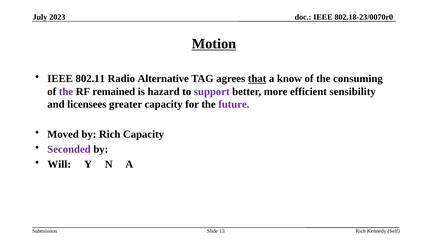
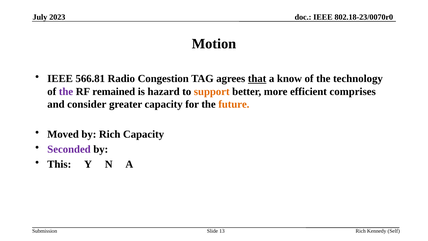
Motion underline: present -> none (214, 44)
802.11: 802.11 -> 566.81 (90, 79)
Alternative: Alternative -> Congestion (163, 79)
consuming: consuming -> technology (358, 79)
support colour: purple -> orange (212, 91)
sensibility: sensibility -> comprises (353, 91)
licensees: licensees -> consider (87, 104)
future colour: purple -> orange (234, 104)
Will: Will -> This (59, 164)
